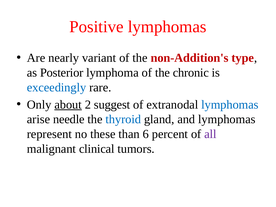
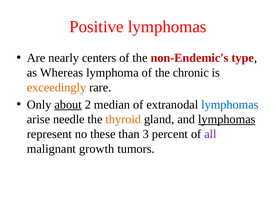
variant: variant -> centers (99, 58)
non-Addition's: non-Addition's -> non-Endemic's (190, 58)
Posterior: Posterior -> Whereas (62, 73)
exceedingly colour: blue -> orange (57, 87)
suggest: suggest -> median (112, 105)
thyroid colour: blue -> orange (123, 119)
lymphomas underline: none -> present (227, 119)
6: 6 -> 3 (146, 134)
clinical: clinical -> growth (97, 149)
